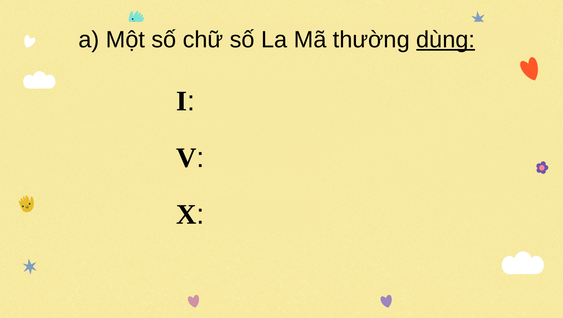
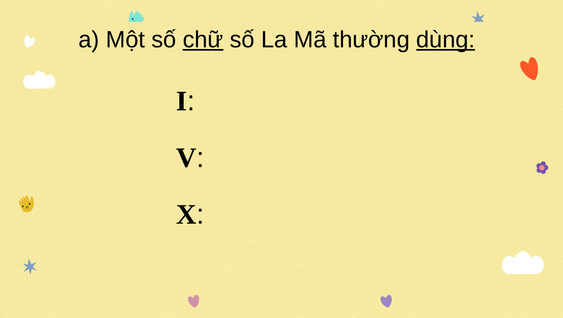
chữ underline: none -> present (203, 40)
